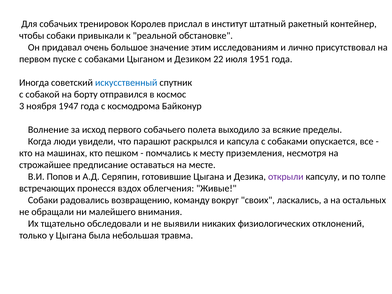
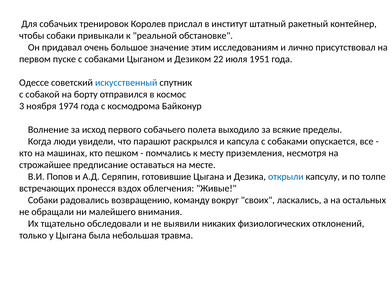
Иногда: Иногда -> Одессе (34, 83)
1947: 1947 -> 1974 (68, 106)
открыли colour: purple -> blue (286, 177)
